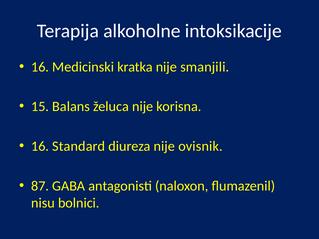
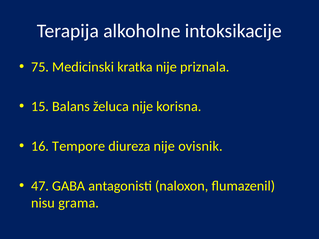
16: 16 -> 75 (40, 67)
smanjili: smanjili -> priznala (205, 67)
Standard: Standard -> Tempore (79, 146)
87: 87 -> 47 (40, 186)
bolnici: bolnici -> grama (79, 203)
